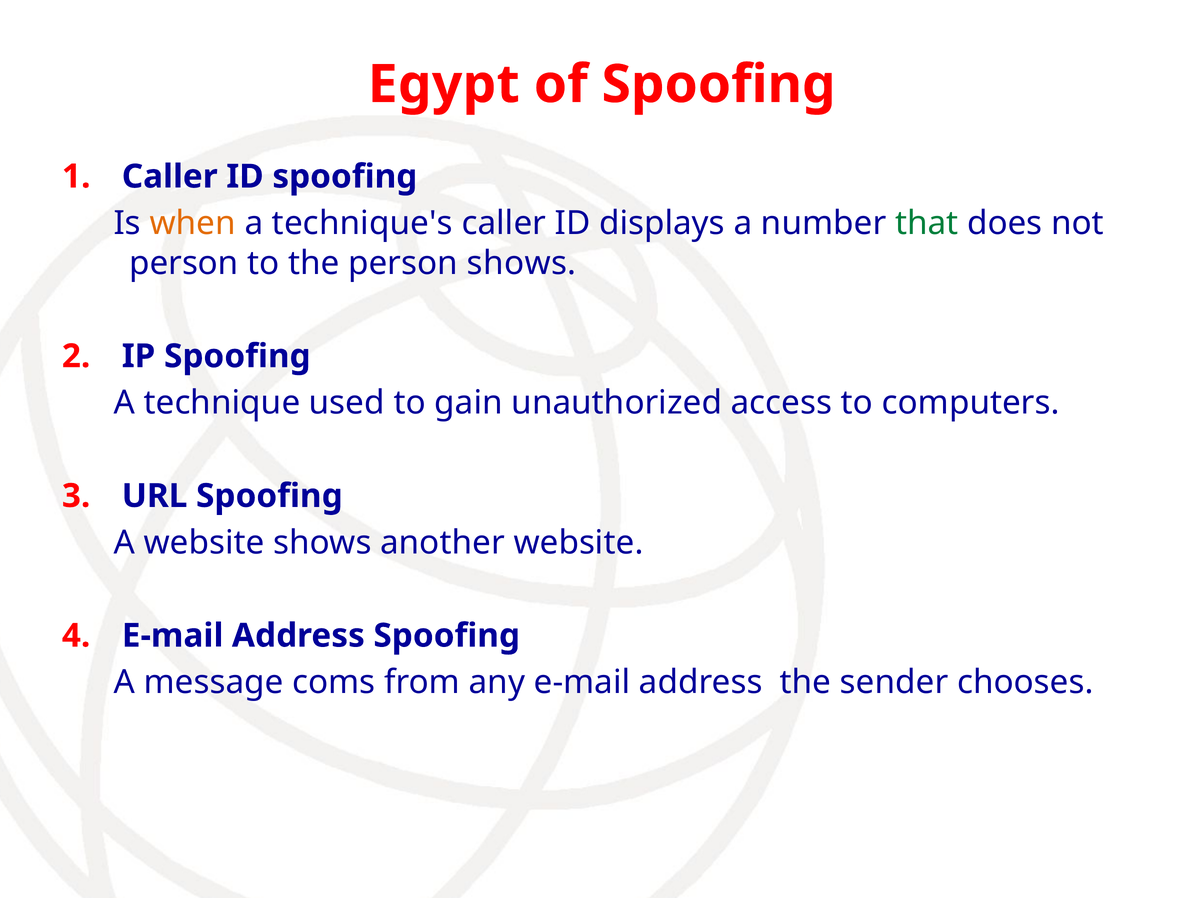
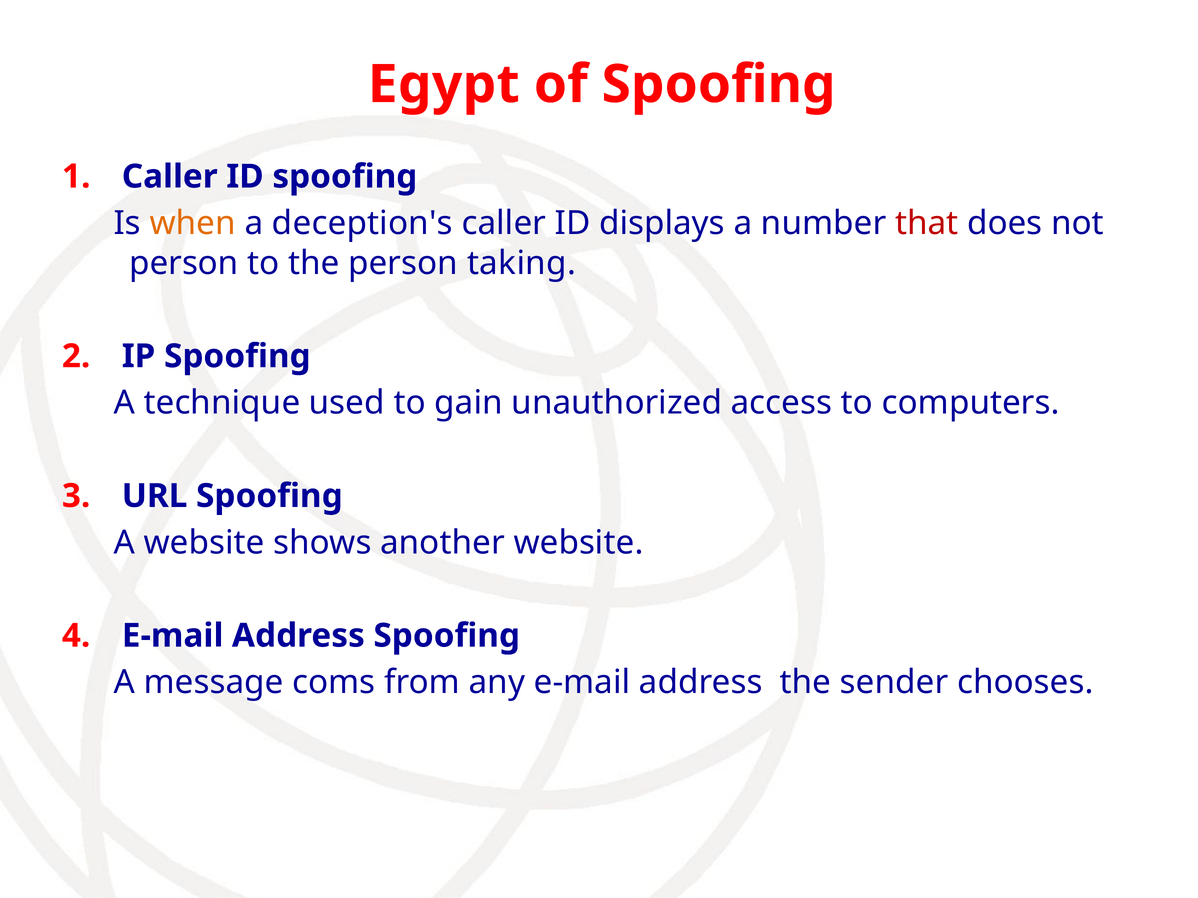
technique's: technique's -> deception's (362, 223)
that colour: green -> red (927, 223)
person shows: shows -> taking (522, 263)
